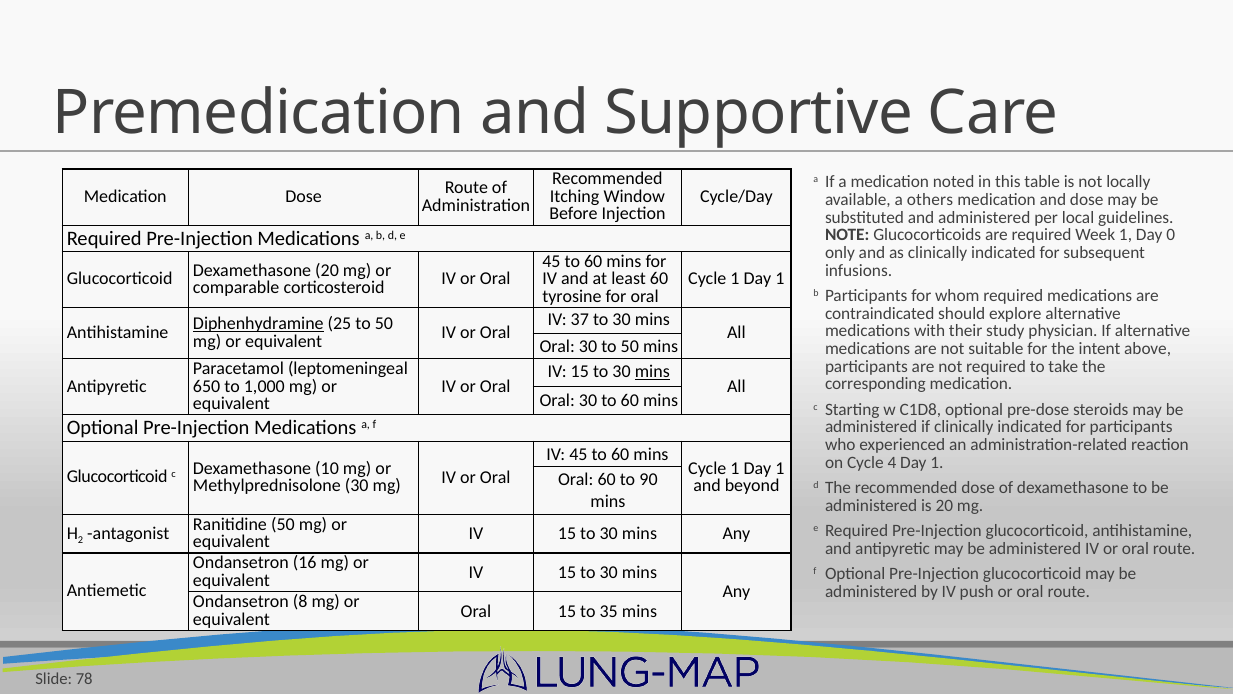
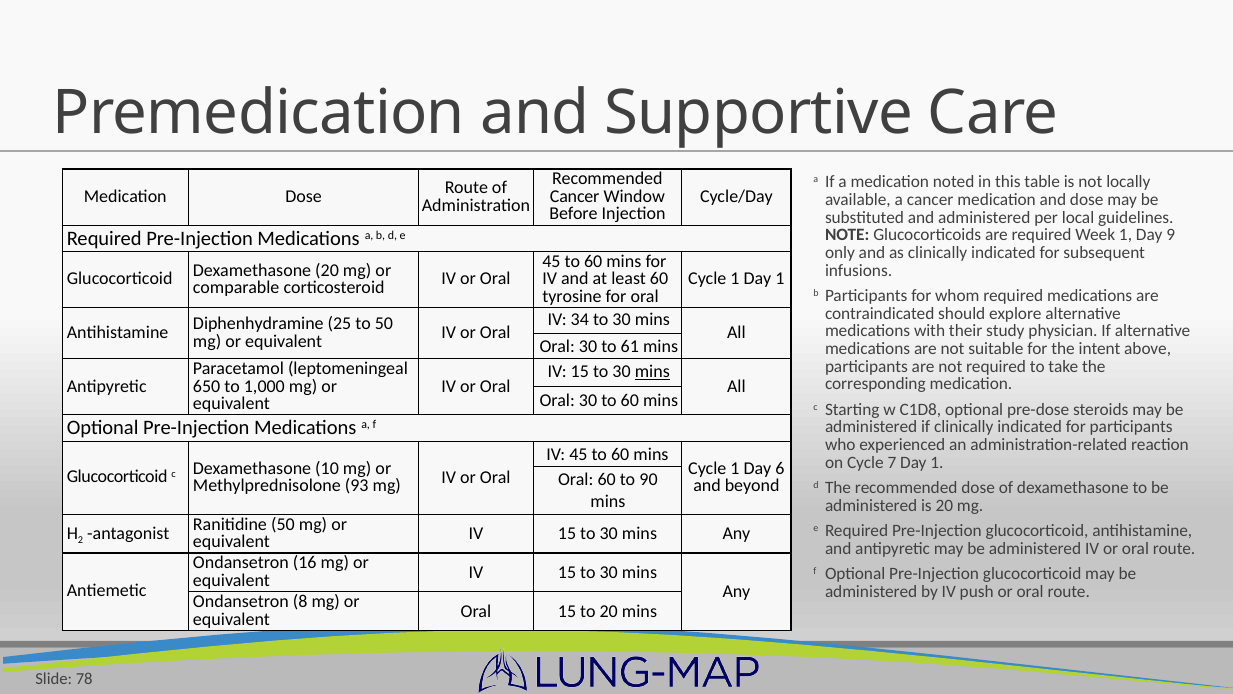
Itching: Itching -> Cancer (575, 196)
a others: others -> cancer (930, 200)
0: 0 -> 9 (1171, 235)
37: 37 -> 34 (580, 320)
Diphenhydramine underline: present -> none (258, 324)
30 to 50: 50 -> 61 (630, 346)
4: 4 -> 7 (892, 462)
1: 1 -> 6 (780, 468)
Methylprednisolone 30: 30 -> 93 (357, 485)
to 35: 35 -> 20 (609, 611)
